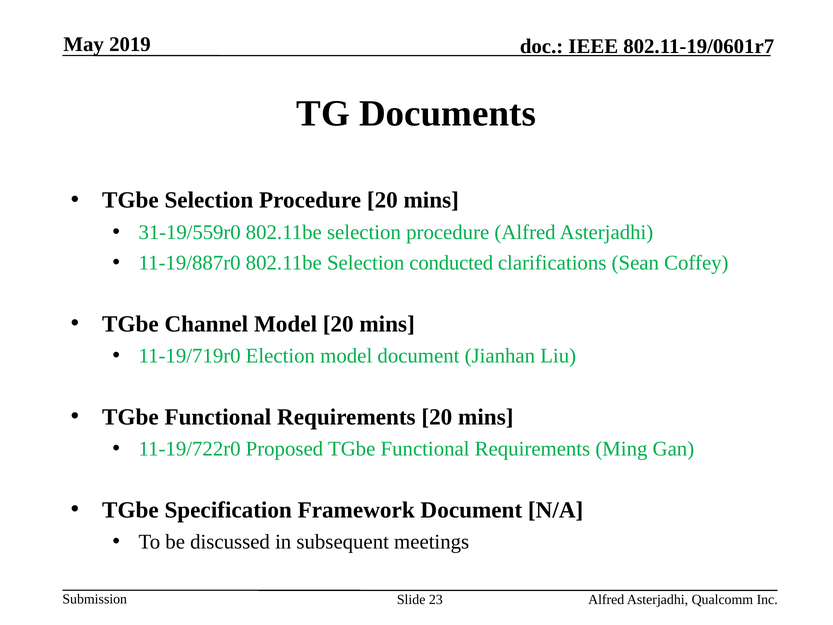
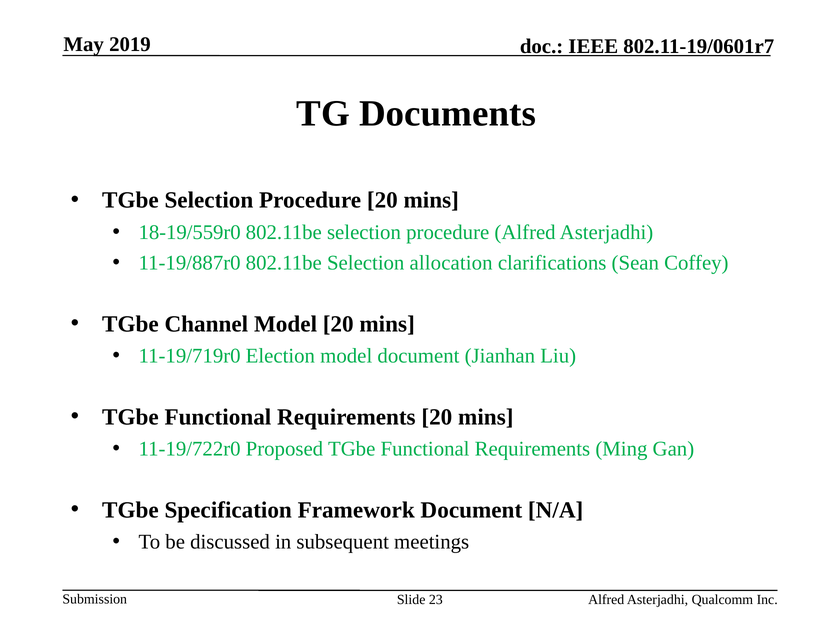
31-19/559r0: 31-19/559r0 -> 18-19/559r0 (190, 232)
conducted: conducted -> allocation (451, 263)
